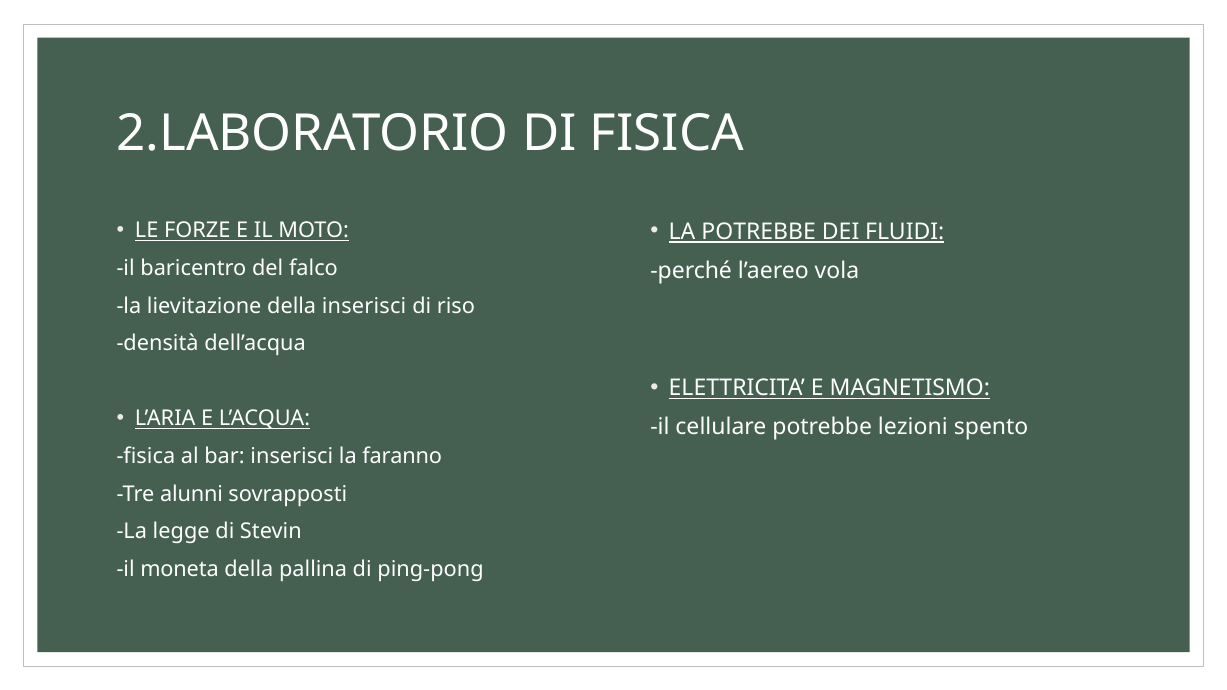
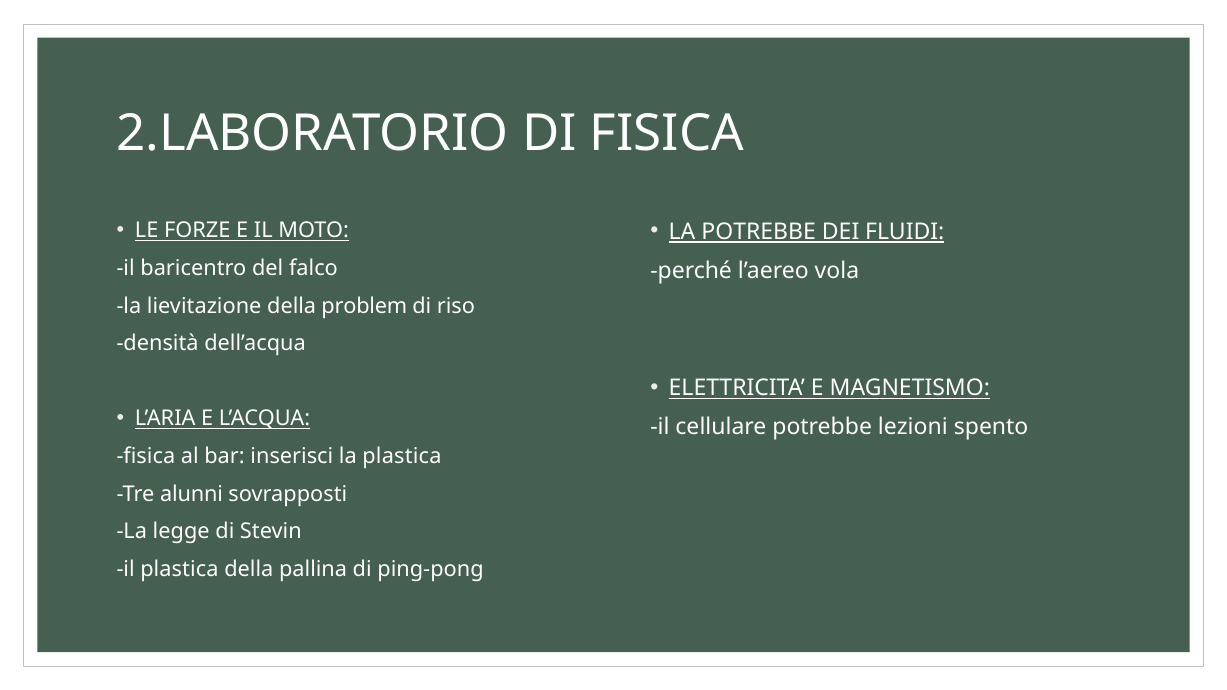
della inserisci: inserisci -> problem (364, 306)
la faranno: faranno -> plastica (402, 456)
il moneta: moneta -> plastica (179, 569)
